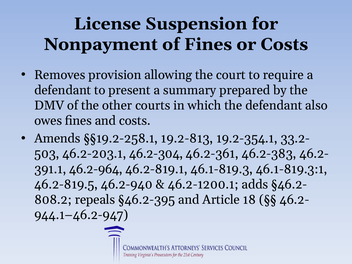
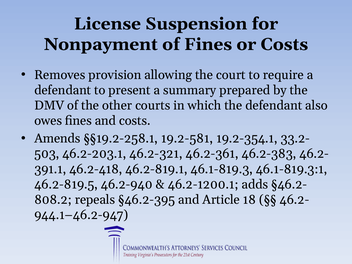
19.2-813: 19.2-813 -> 19.2-581 (187, 139)
46.2-304: 46.2-304 -> 46.2-321 (156, 154)
46.2-964: 46.2-964 -> 46.2-418 (96, 169)
